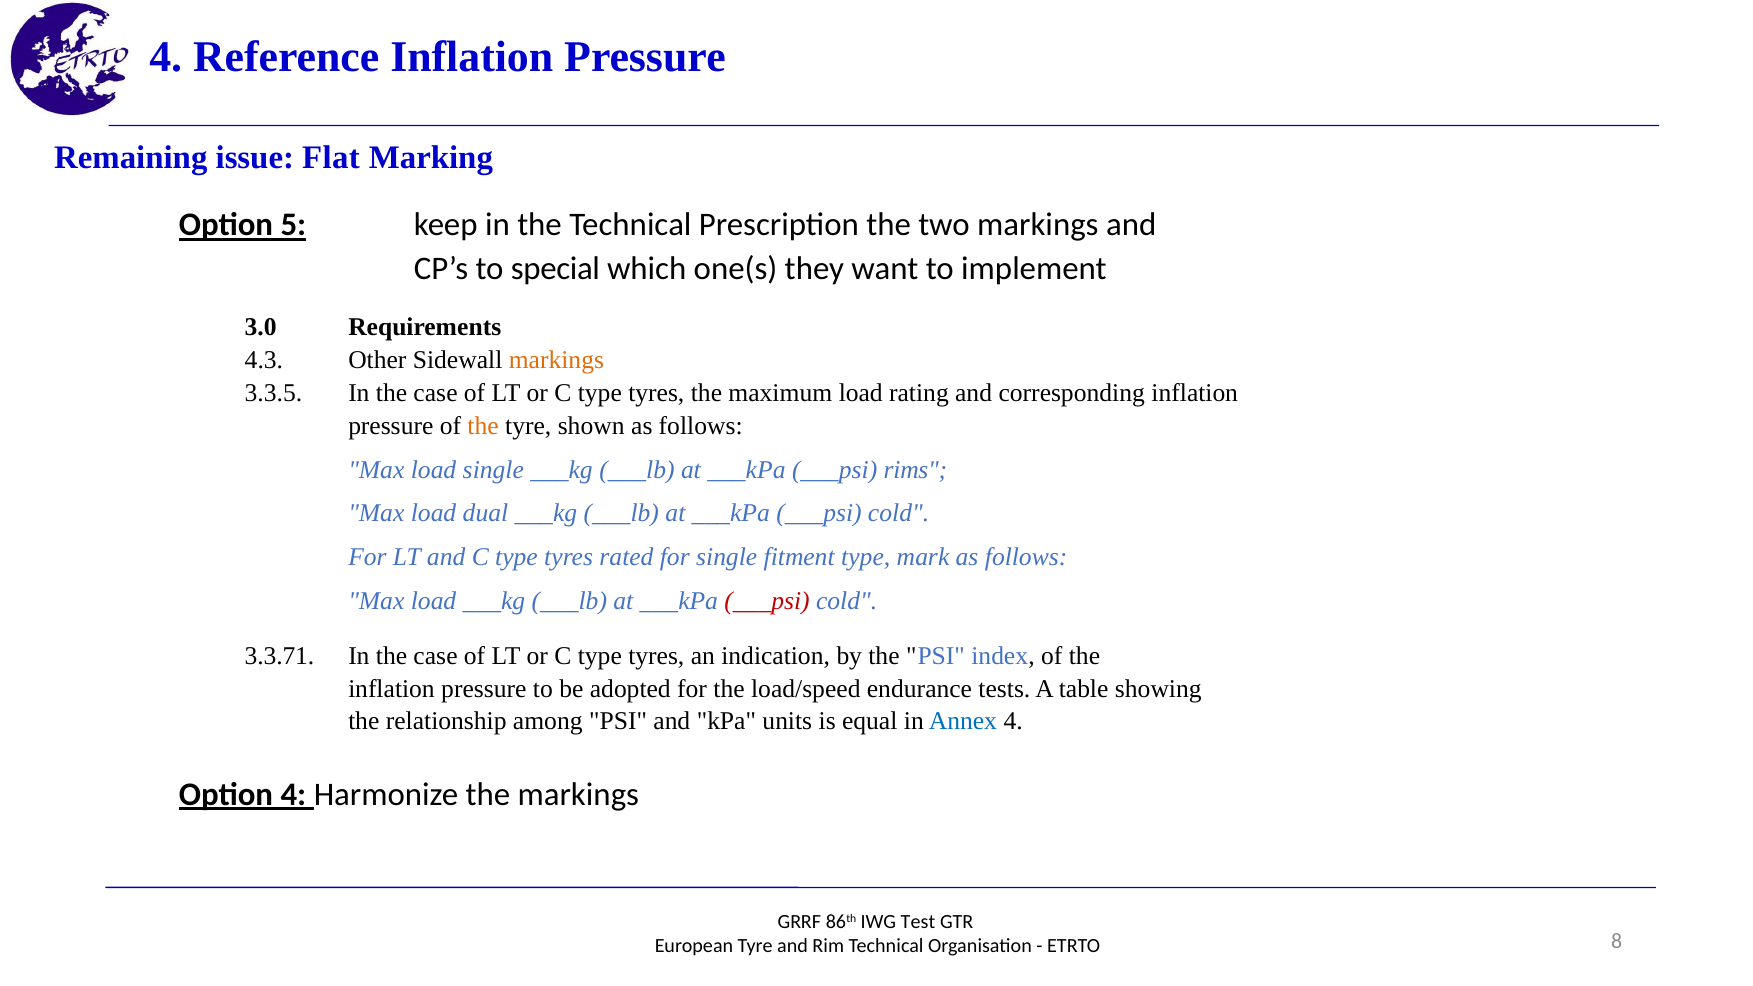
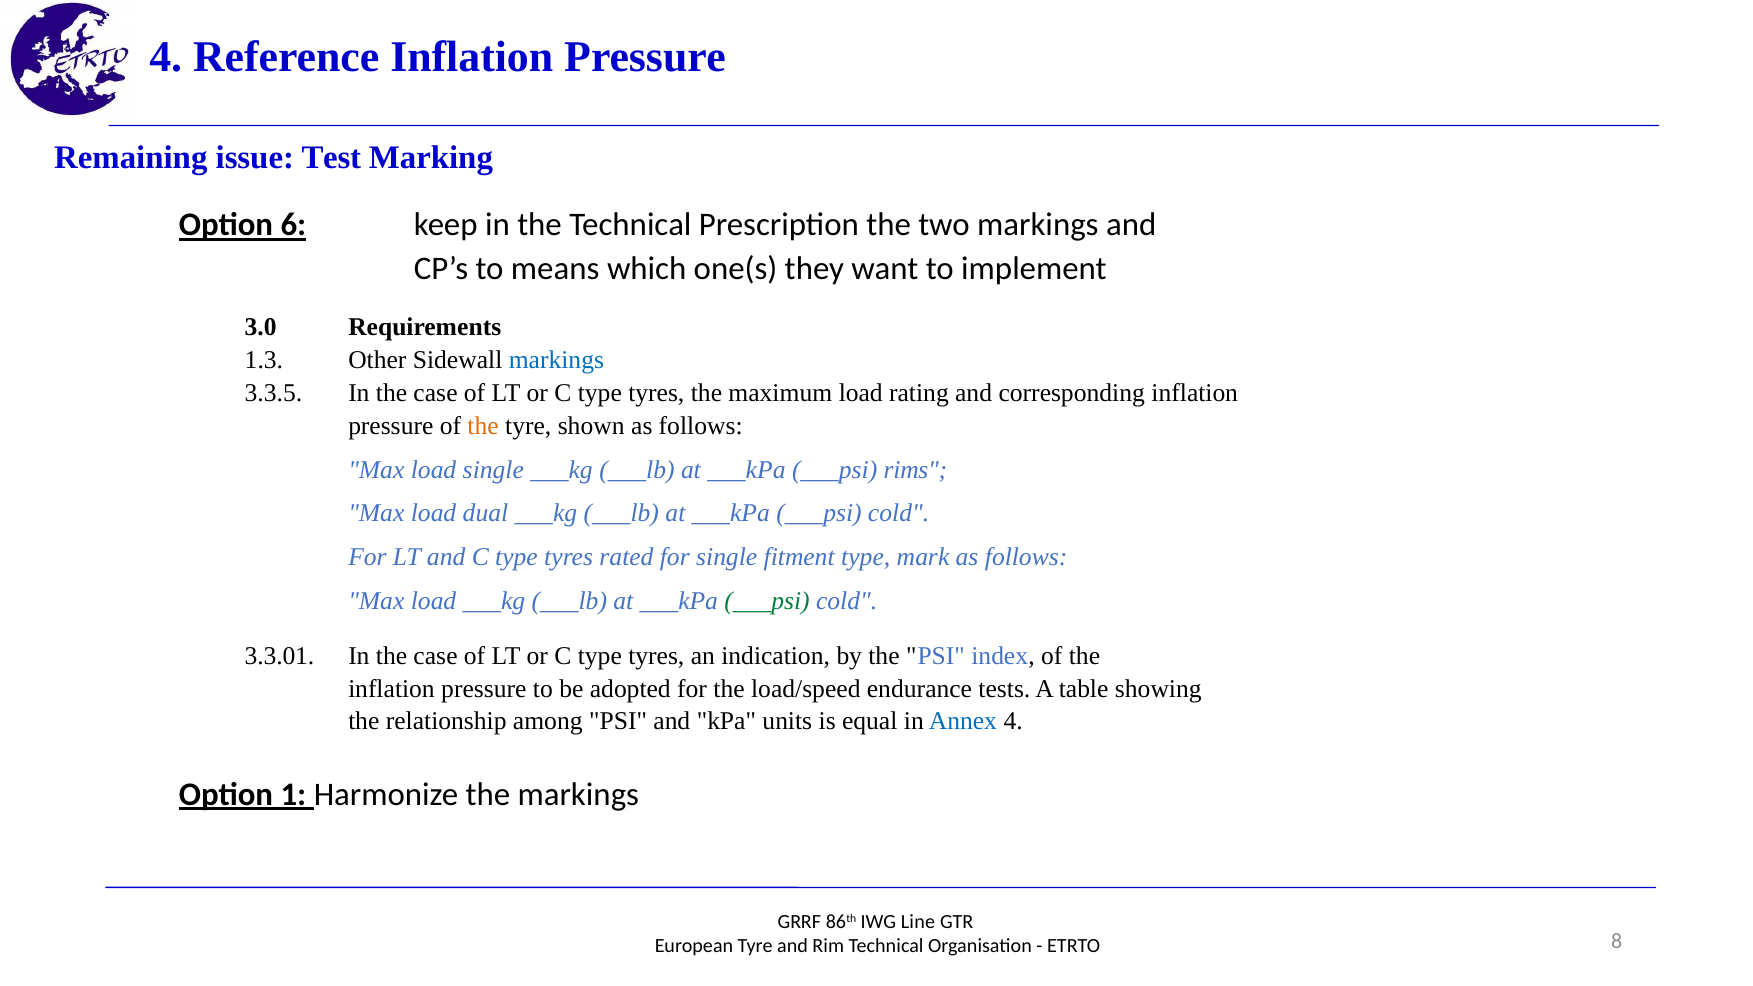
Flat: Flat -> Test (331, 157)
5: 5 -> 6 (293, 225)
special: special -> means (555, 269)
4.3: 4.3 -> 1.3 (264, 360)
markings colour: orange -> blue (556, 360)
___psi colour: red -> green (767, 601)
3.3.71: 3.3.71 -> 3.3.01 (280, 656)
Option 4: 4 -> 1 (293, 794)
Test: Test -> Line (918, 922)
